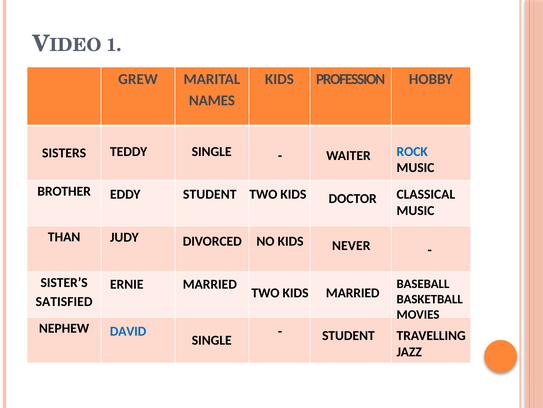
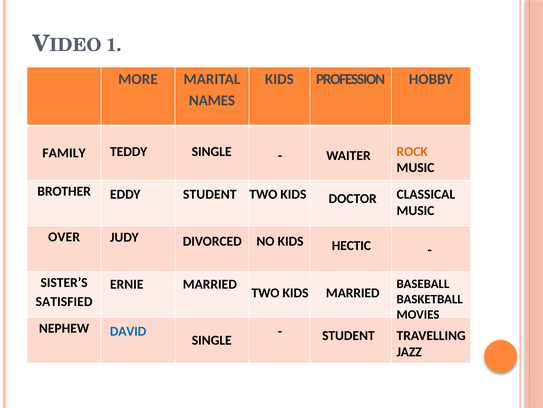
GREW: GREW -> MORE (138, 79)
ROCK colour: blue -> orange (412, 151)
SISTERS: SISTERS -> FAMILY (64, 153)
THAN: THAN -> OVER (64, 237)
NEVER: NEVER -> HECTIC (351, 245)
